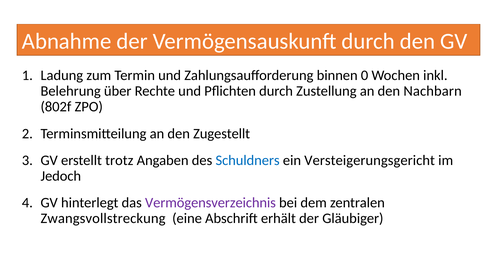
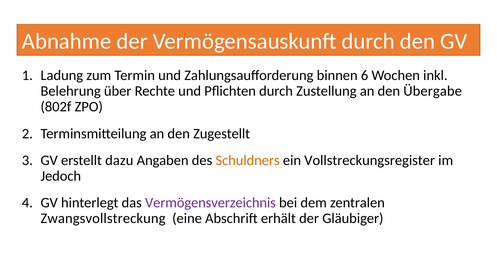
0: 0 -> 6 (365, 75)
Nachbarn: Nachbarn -> Übergabe (433, 91)
trotz: trotz -> dazu (119, 160)
Schuldners colour: blue -> orange (248, 160)
Versteigerungsgericht: Versteigerungsgericht -> Vollstreckungsregister (370, 160)
